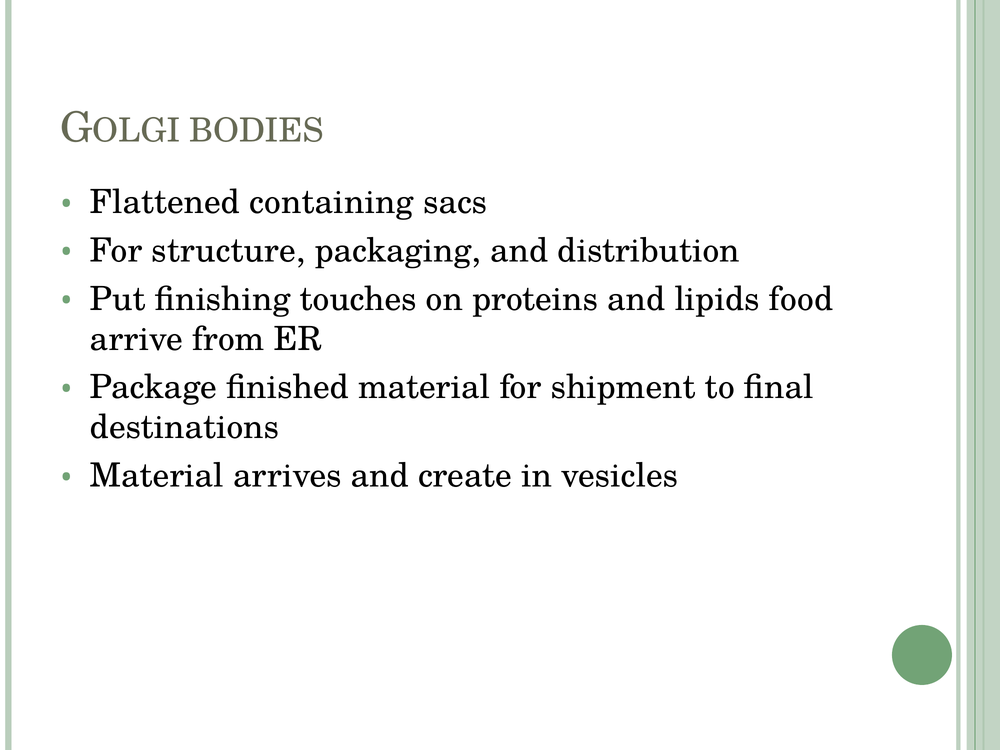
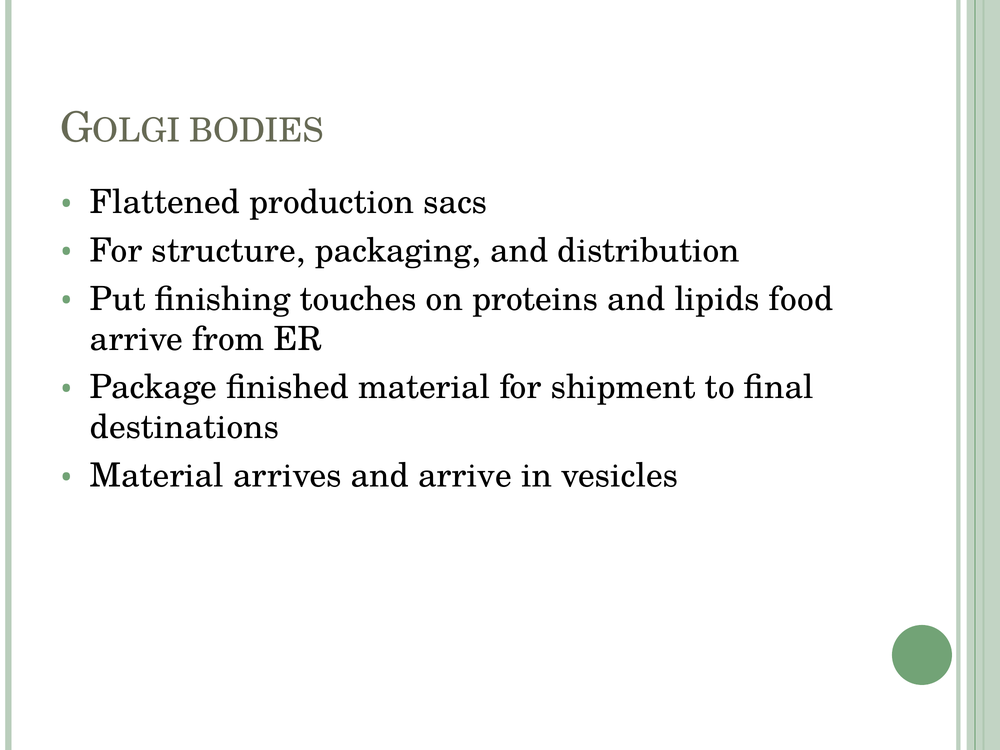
containing: containing -> production (332, 202)
and create: create -> arrive (465, 476)
